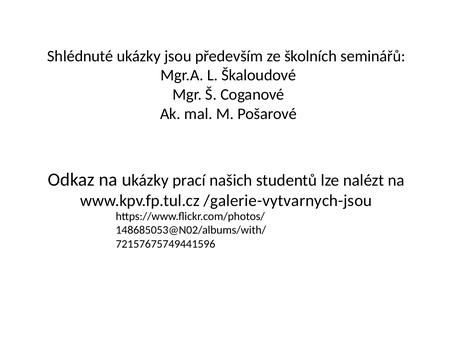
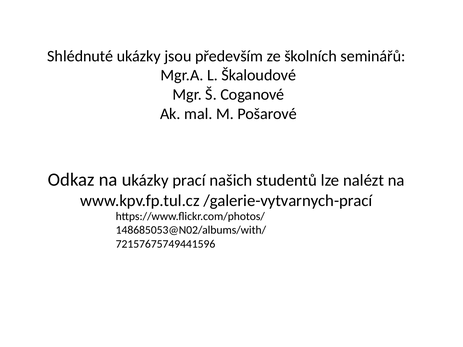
/galerie-vytvarnych-jsou: /galerie-vytvarnych-jsou -> /galerie-vytvarnych-prací (288, 201)
